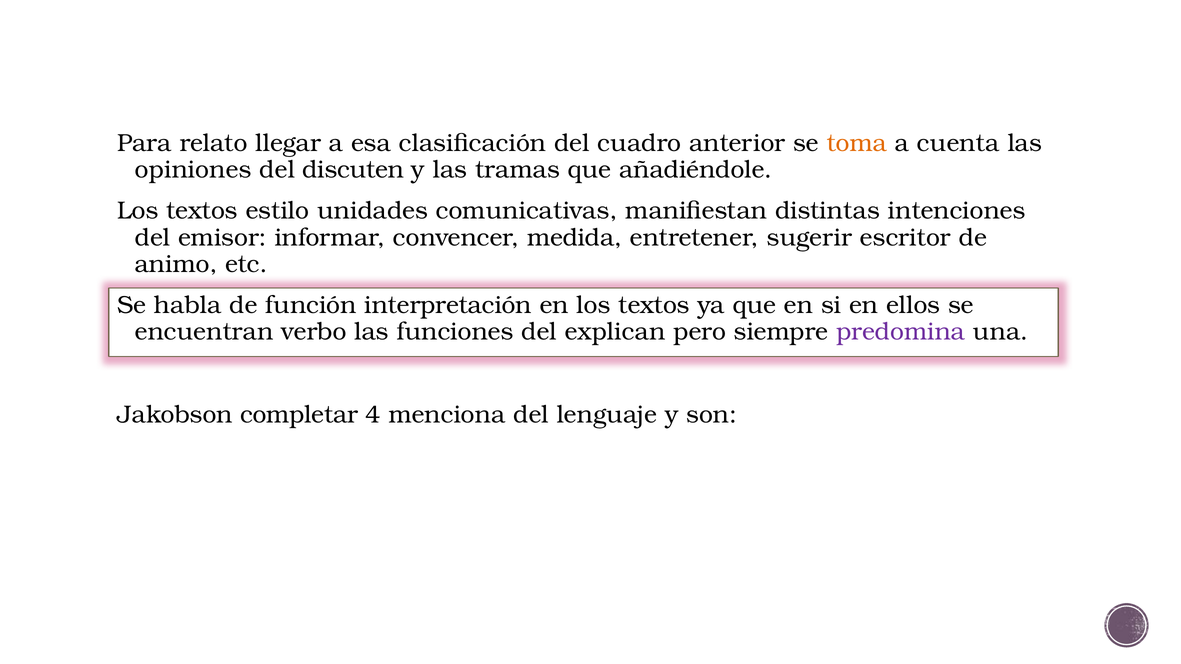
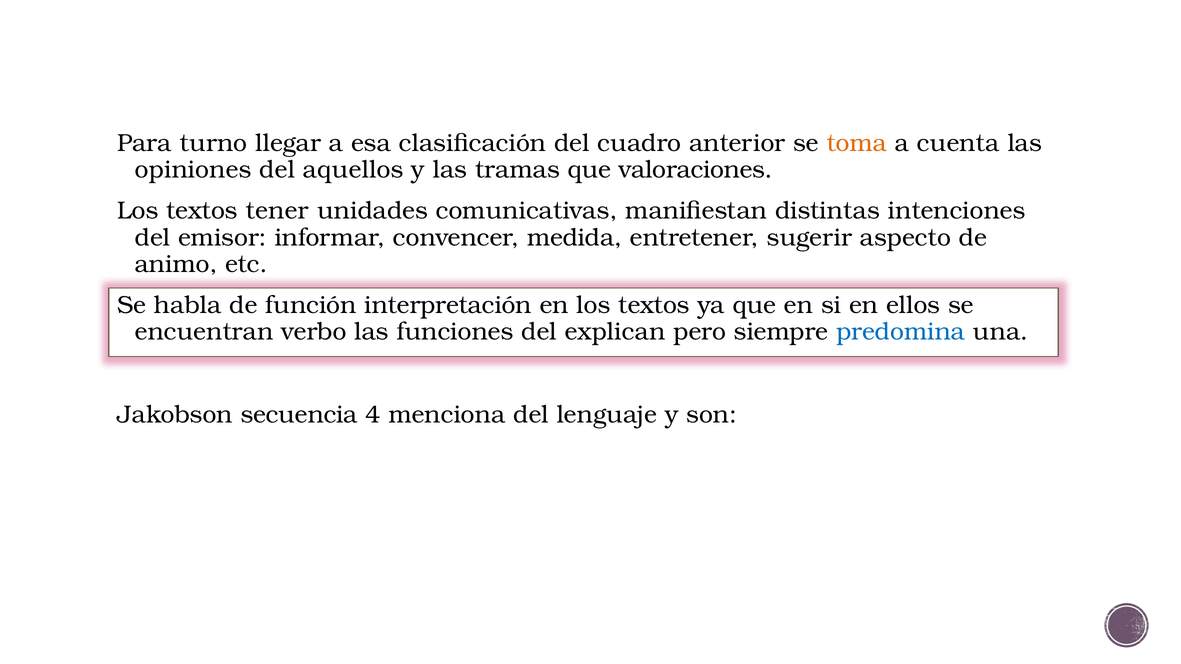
relato: relato -> turno (213, 143)
discuten: discuten -> aquellos (353, 170)
añadiéndole: añadiéndole -> valoraciones (696, 170)
estilo: estilo -> tener (277, 211)
escritor: escritor -> aspecto (905, 238)
predomina colour: purple -> blue (901, 332)
completar: completar -> secuencia (299, 415)
